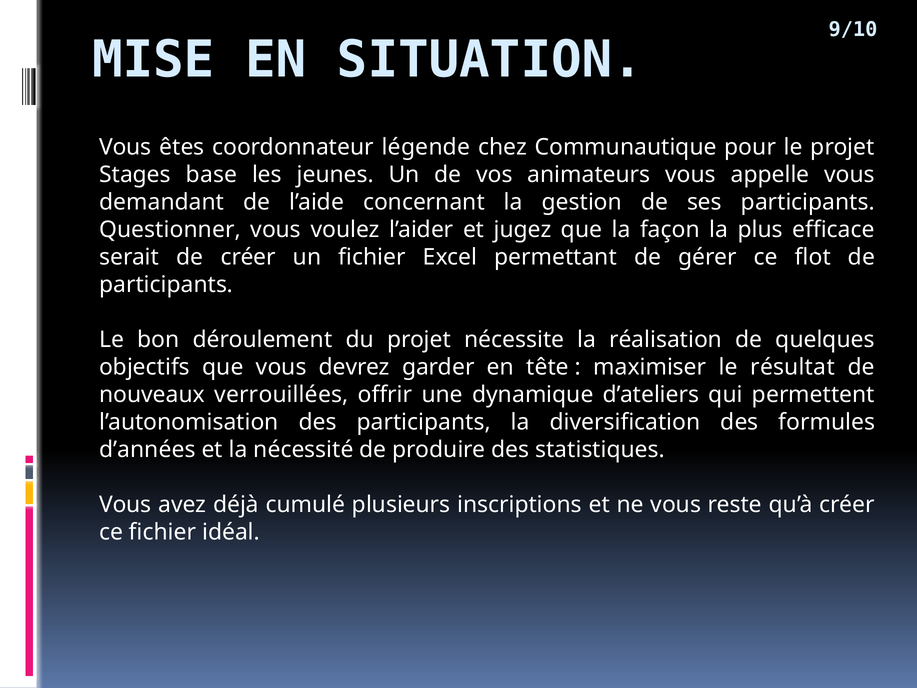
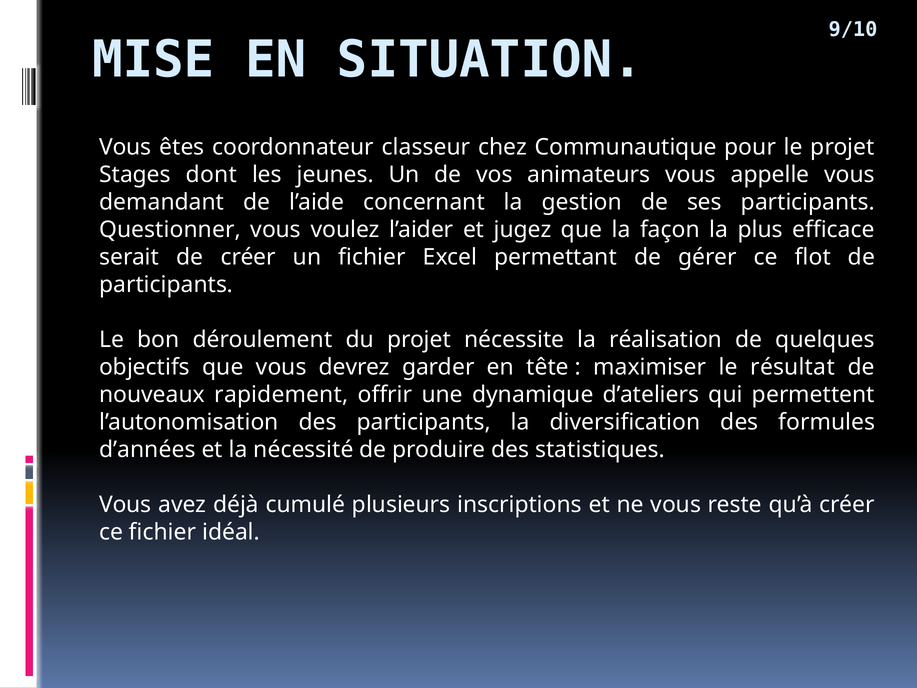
légende: légende -> classeur (426, 147)
base: base -> dont (211, 175)
verrouillées: verrouillées -> rapidement (281, 395)
